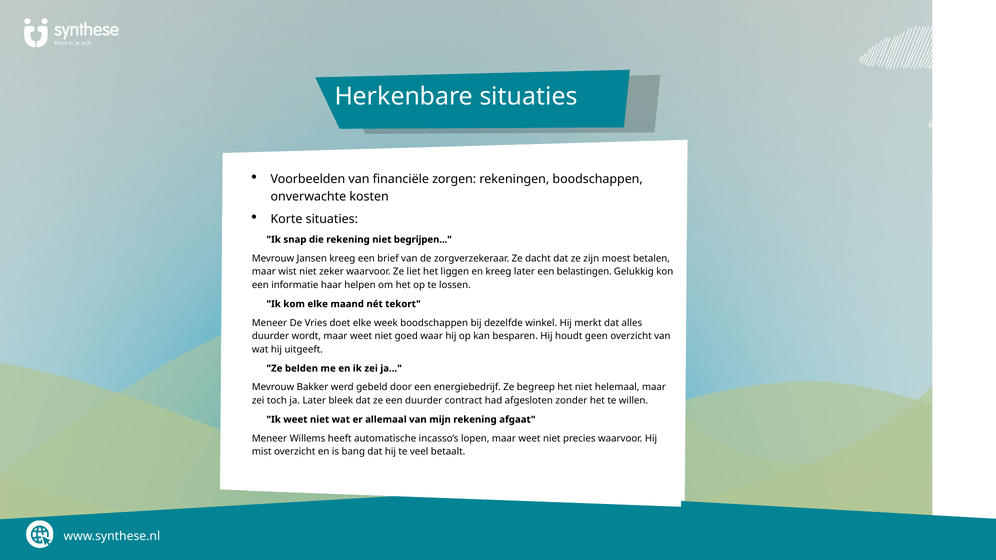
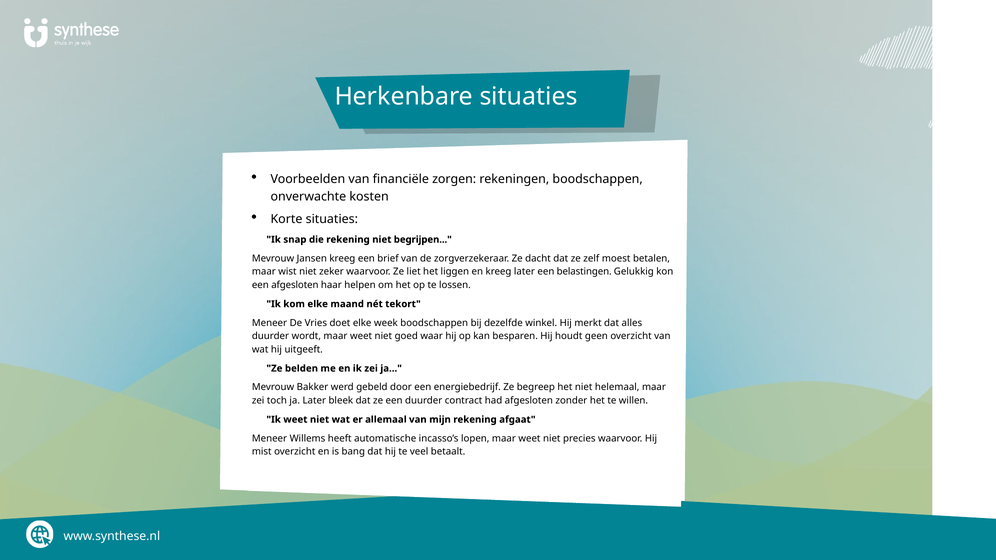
zijn: zijn -> zelf (591, 259)
een informatie: informatie -> afgesloten (295, 285)
